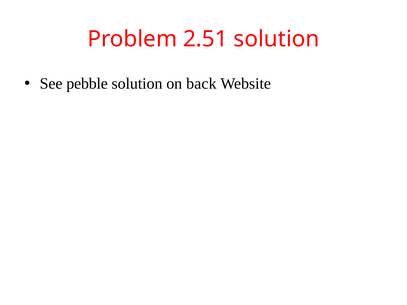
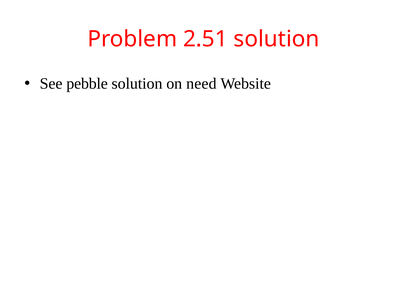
back: back -> need (201, 84)
